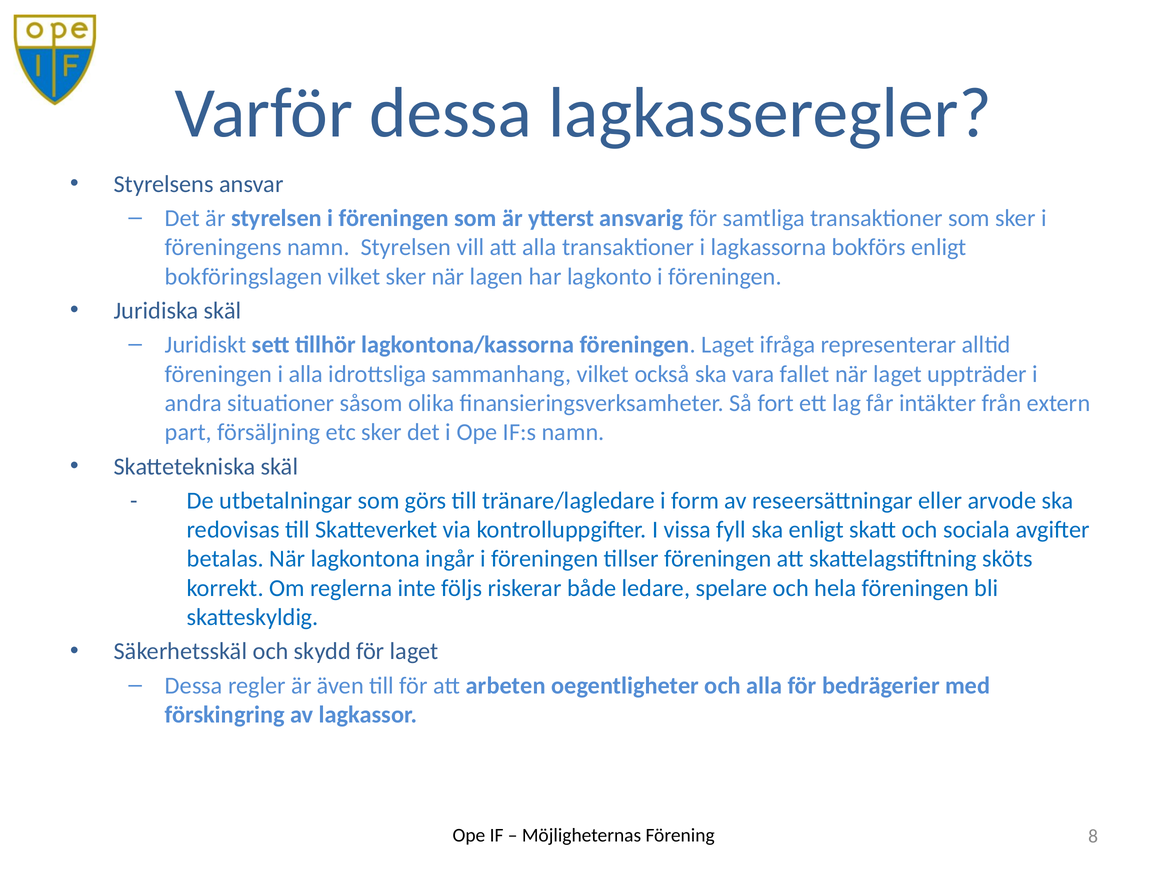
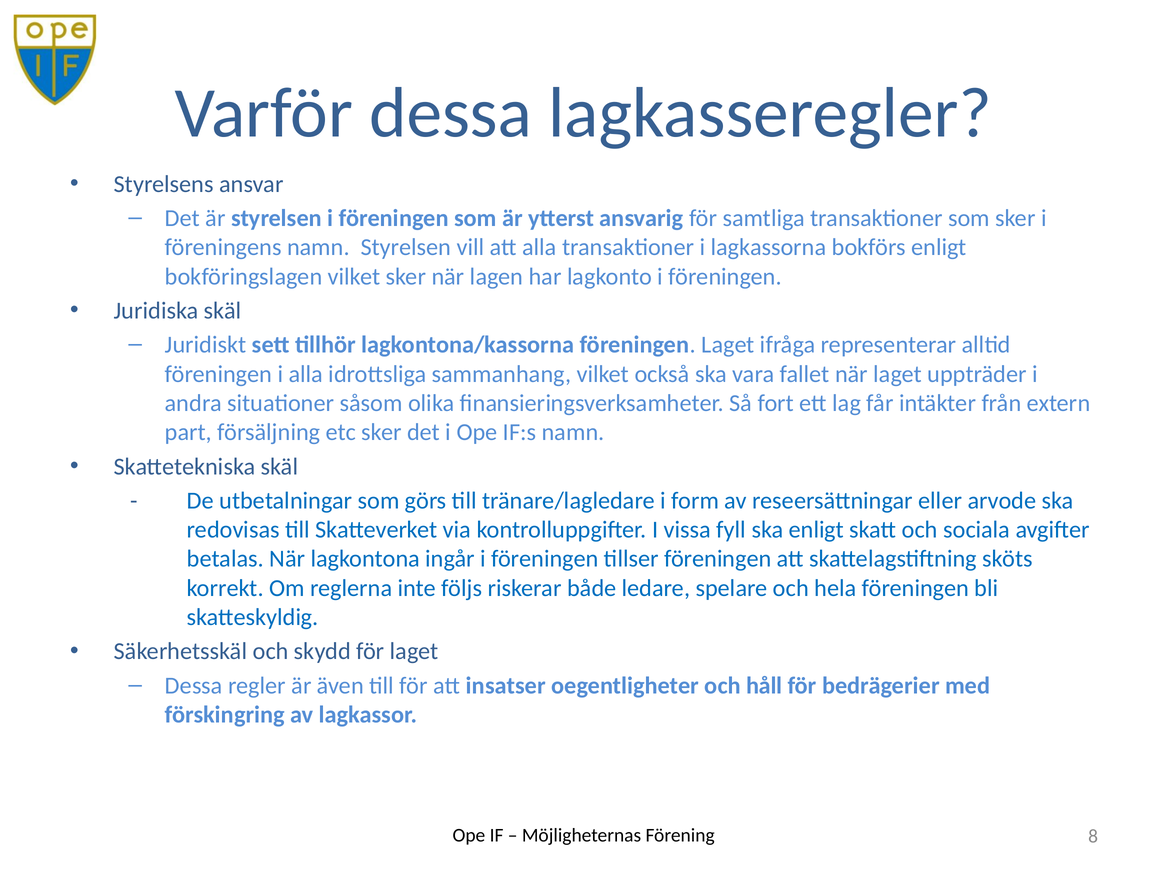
arbeten: arbeten -> insatser (506, 686)
och alla: alla -> håll (764, 686)
